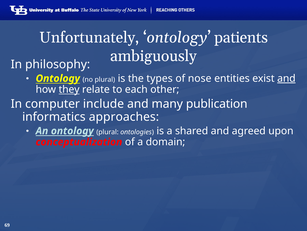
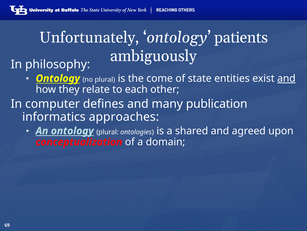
types: types -> come (160, 78)
nose: nose -> state (200, 78)
they underline: present -> none (69, 89)
include: include -> defines (104, 104)
